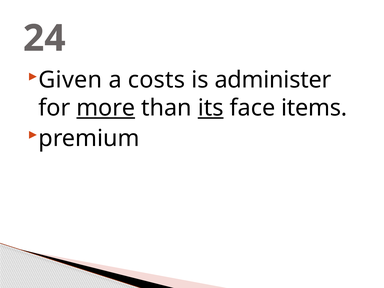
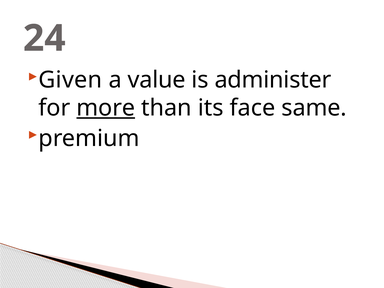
costs: costs -> value (157, 80)
its underline: present -> none (211, 108)
items: items -> same (314, 108)
